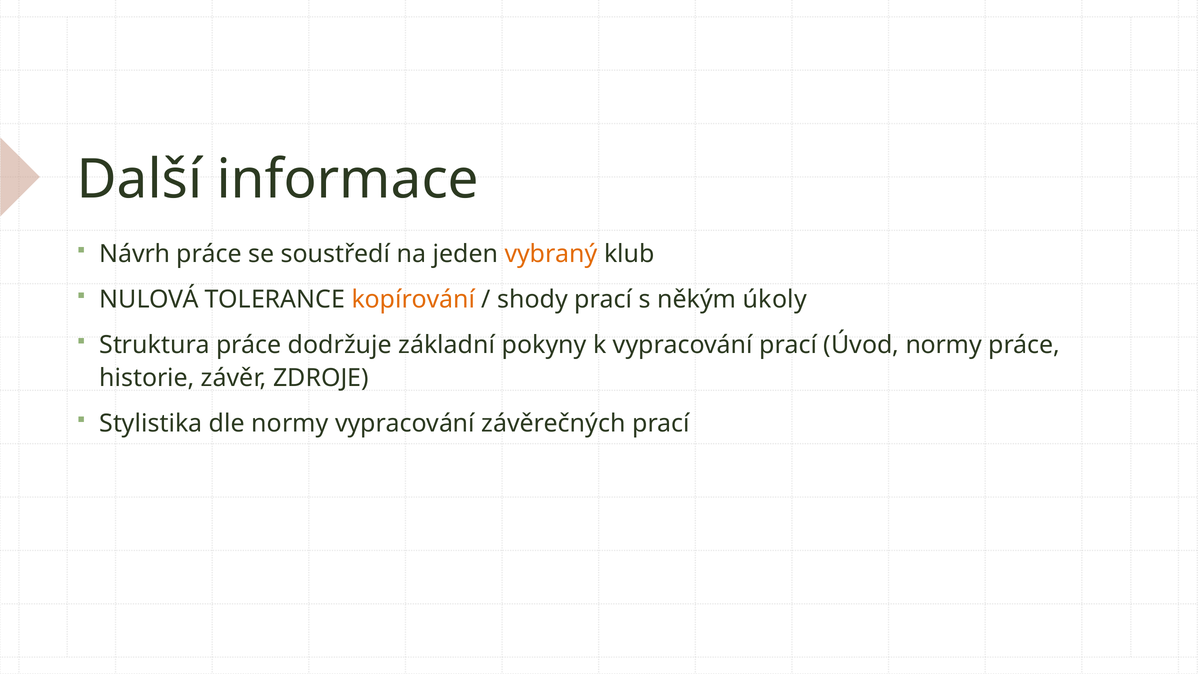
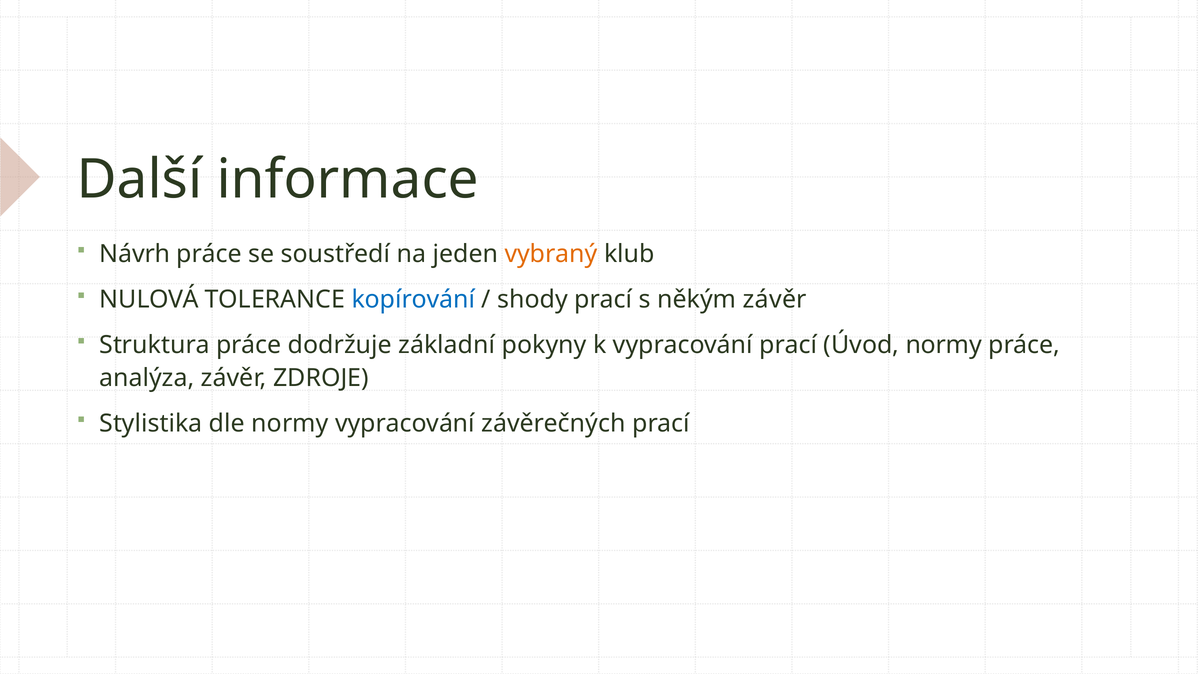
kopírování colour: orange -> blue (413, 300)
někým úkoly: úkoly -> závěr (775, 300)
historie: historie -> analýza (147, 378)
